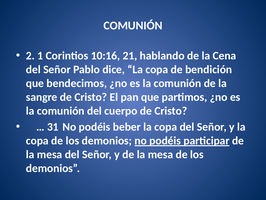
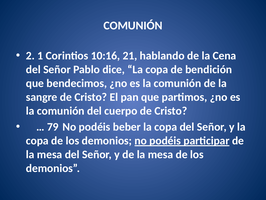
31: 31 -> 79 (53, 127)
